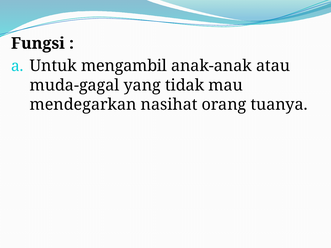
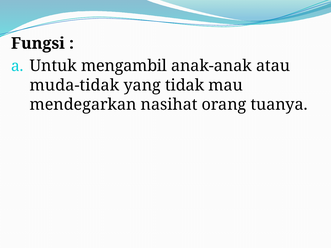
muda-gagal: muda-gagal -> muda-tidak (74, 85)
